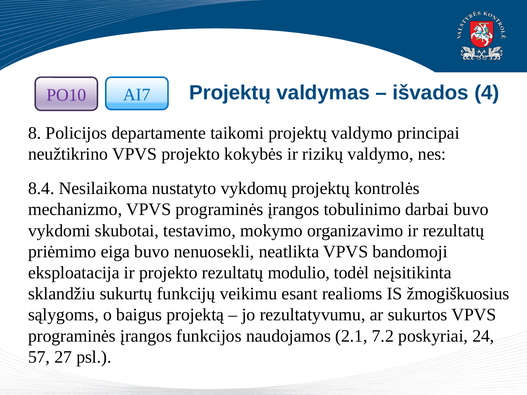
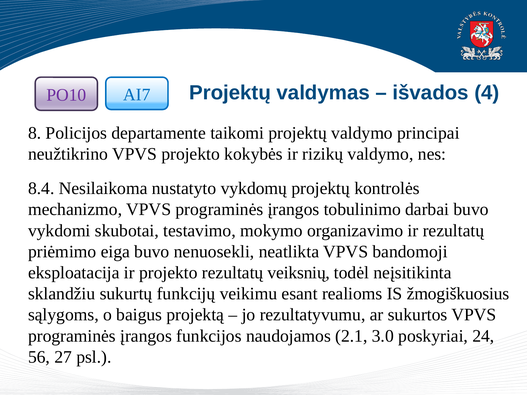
modulio: modulio -> veiksnių (299, 273)
7.2: 7.2 -> 3.0 (383, 336)
57: 57 -> 56 (39, 357)
